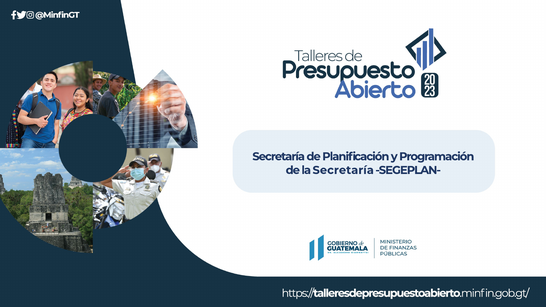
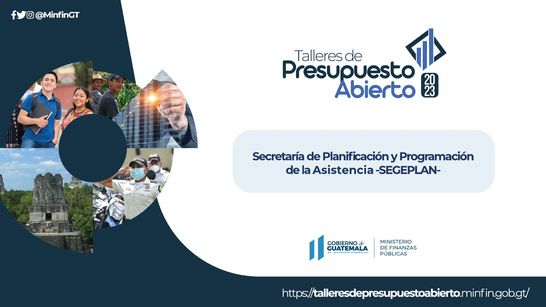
la Secretaría: Secretaría -> Asistencia (343, 170)
